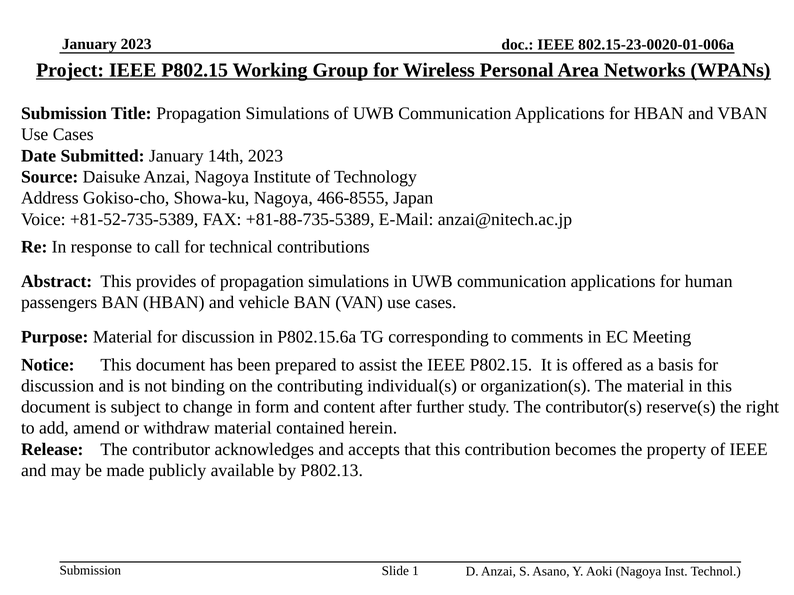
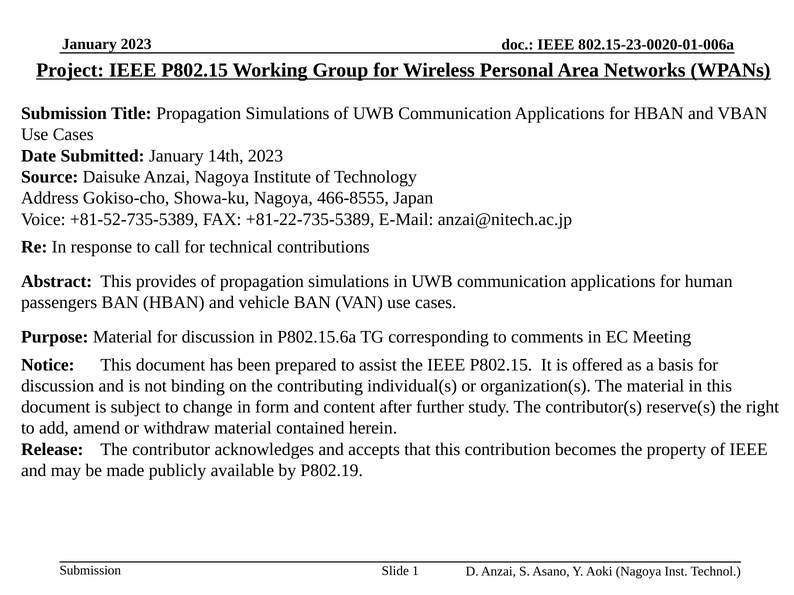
+81-88-735-5389: +81-88-735-5389 -> +81-22-735-5389 (310, 219)
P802.13: P802.13 -> P802.19 (332, 471)
